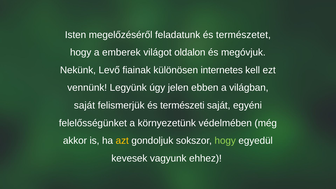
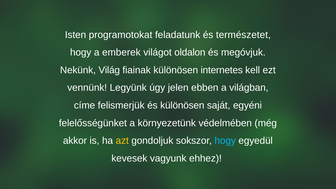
megelőzéséről: megelőzéséről -> programotokat (121, 35)
Levő: Levő -> Világ (109, 70)
saját: saját -> címe (85, 105)
és természeti: természeti -> különösen (182, 105)
hogy colour: light green -> light blue (225, 141)
